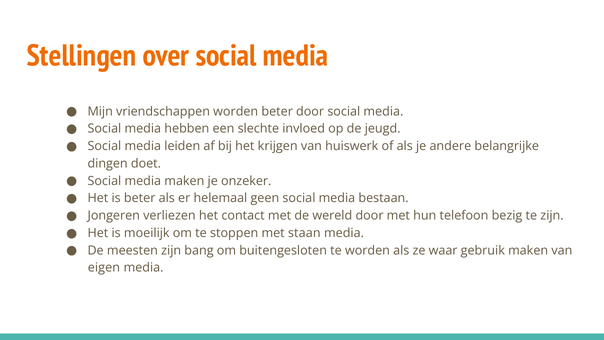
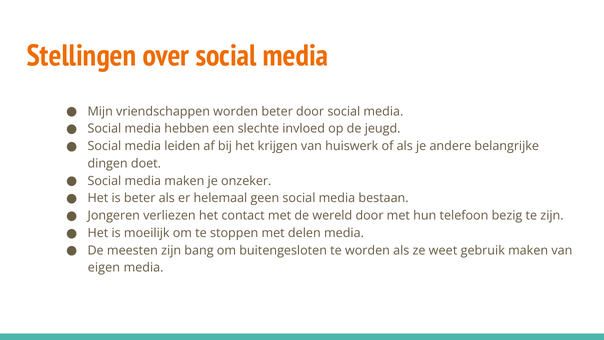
staan: staan -> delen (304, 233)
waar: waar -> weet (443, 250)
